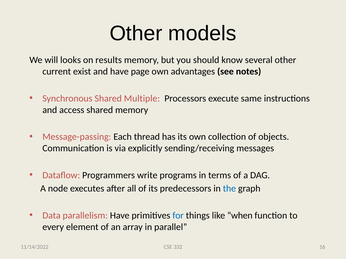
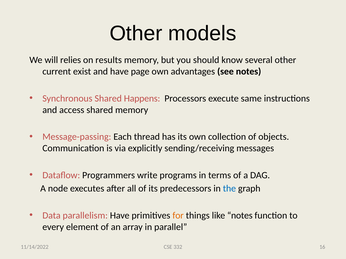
looks: looks -> relies (71, 60)
Multiple: Multiple -> Happens (142, 99)
for colour: blue -> orange (178, 216)
like when: when -> notes (240, 216)
